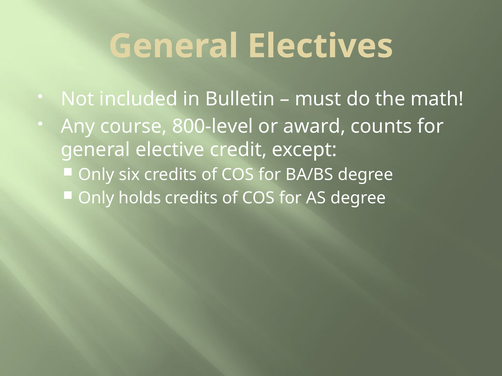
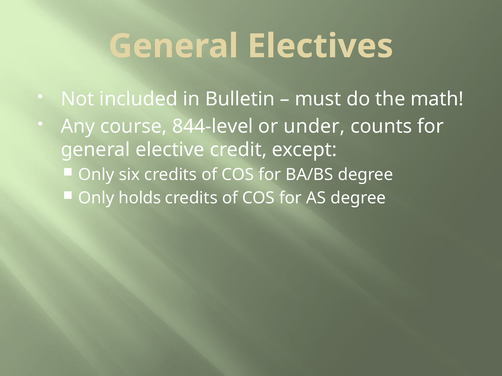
800-level: 800-level -> 844-level (213, 127)
award: award -> under (314, 127)
